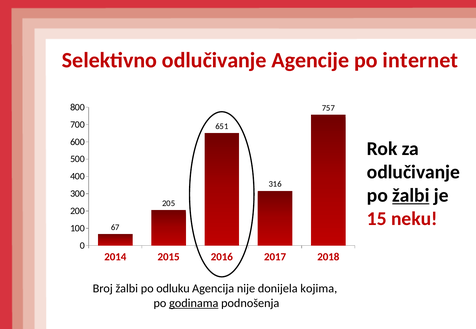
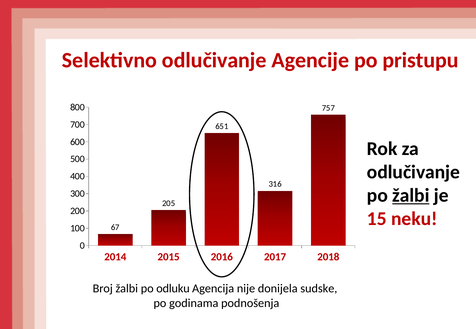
internet: internet -> pristupu (421, 61)
kojima: kojima -> sudske (319, 289)
godinama underline: present -> none (194, 304)
